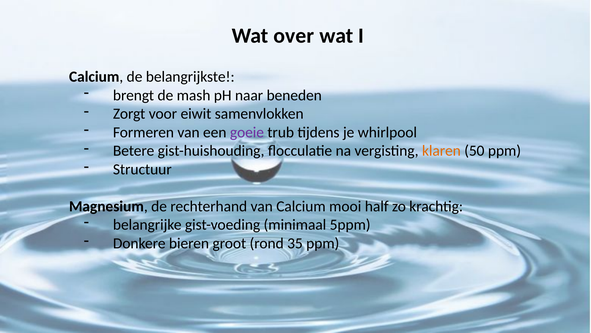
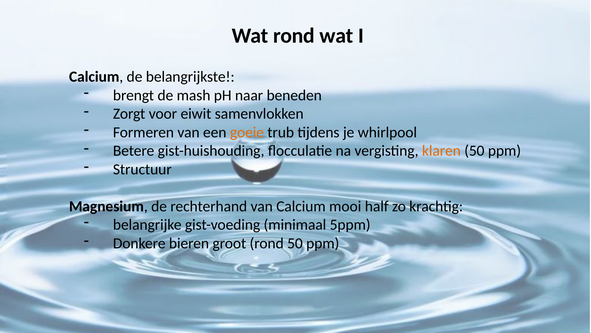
Wat over: over -> rond (294, 36)
goeie colour: purple -> orange (247, 132)
rond 35: 35 -> 50 (295, 243)
